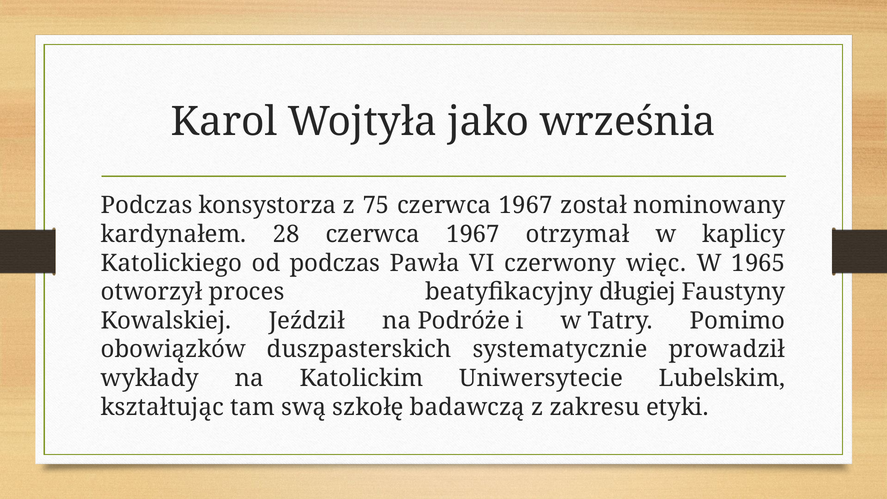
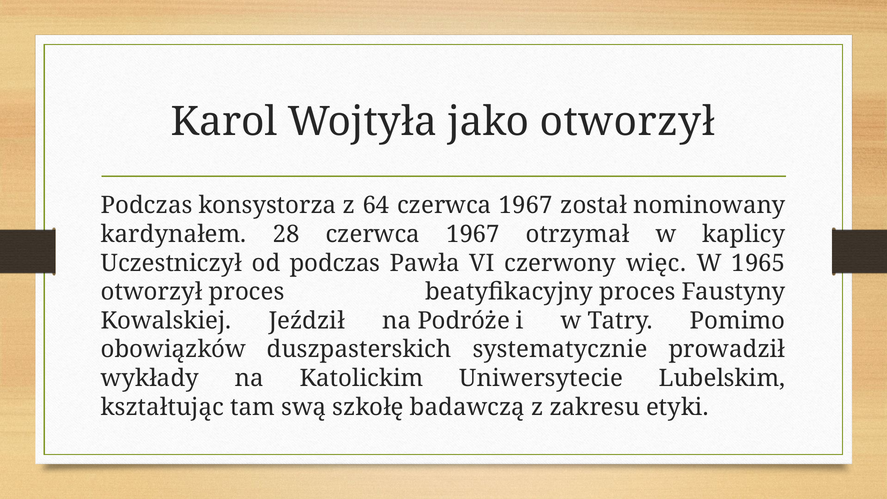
jako września: września -> otworzył (627, 122)
75: 75 -> 64 (376, 205)
Katolickiego: Katolickiego -> Uczestniczył (172, 263)
beatyfikacyjny długiej: długiej -> proces (637, 292)
